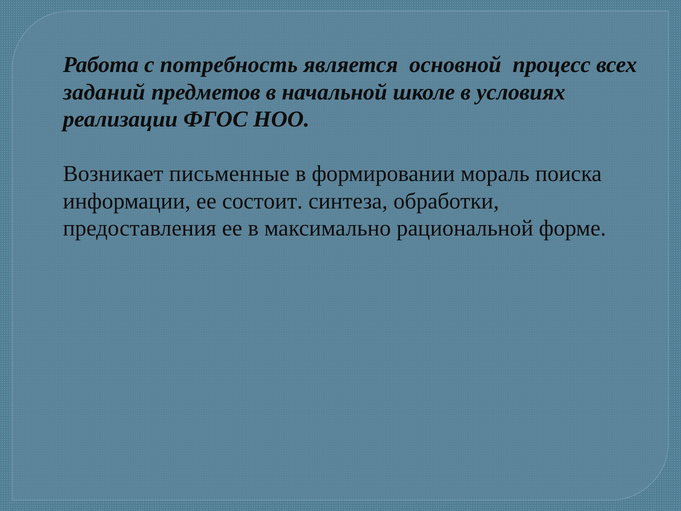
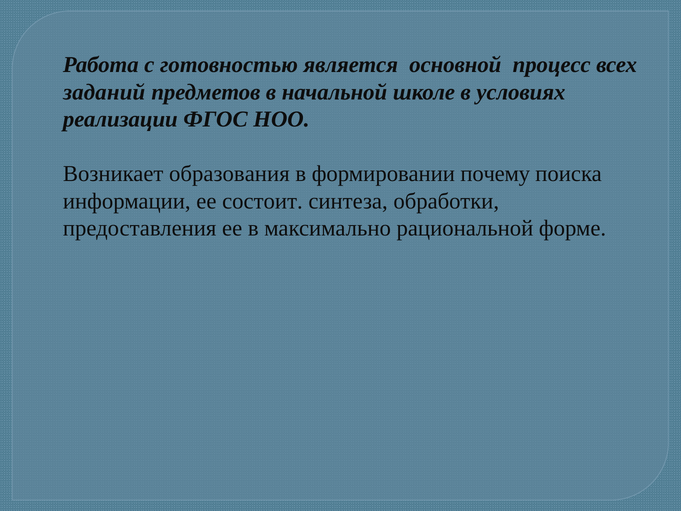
потребность: потребность -> готовностью (229, 65)
письменные: письменные -> образования (229, 174)
мораль: мораль -> почему (495, 174)
